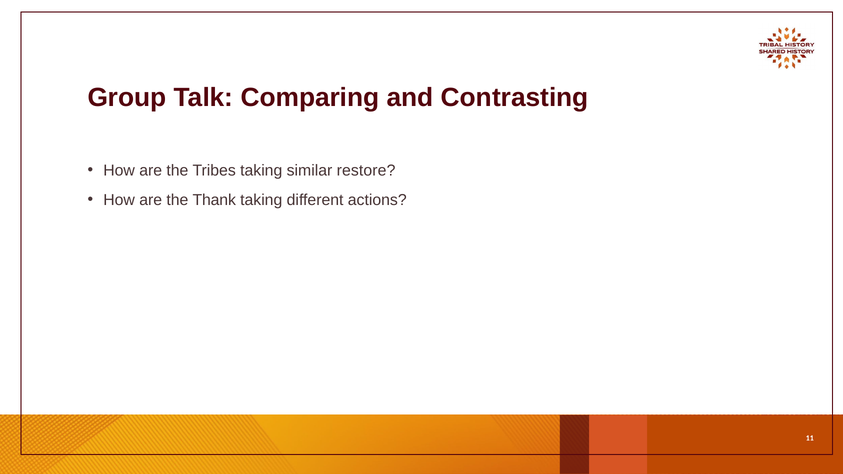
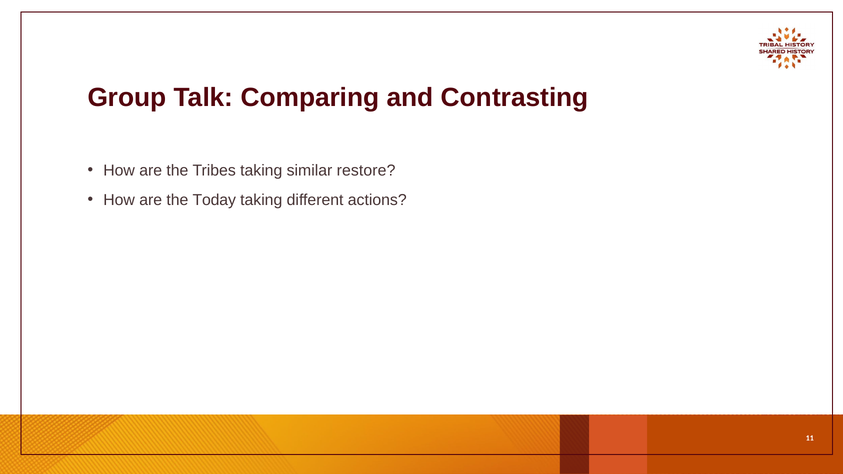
Thank: Thank -> Today (214, 200)
